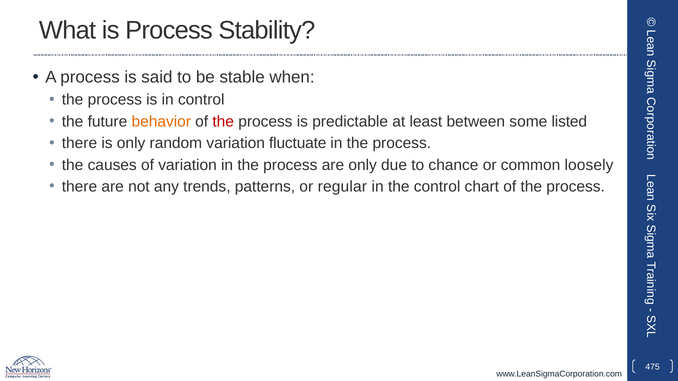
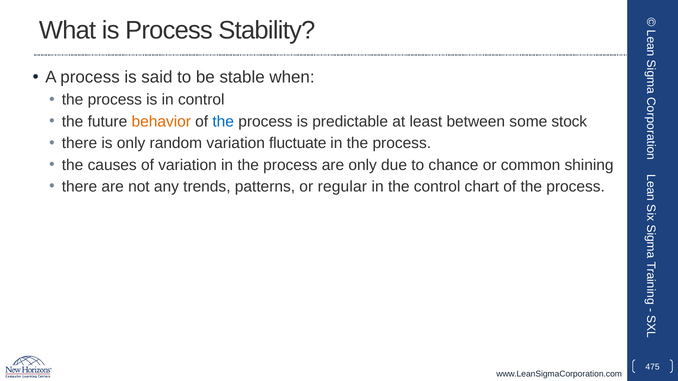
the colour: red -> blue (223, 122)
listed: listed -> stock (569, 122)
loosely: loosely -> shining (589, 165)
